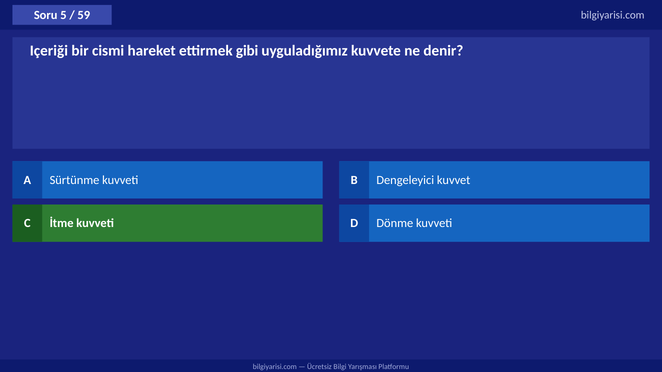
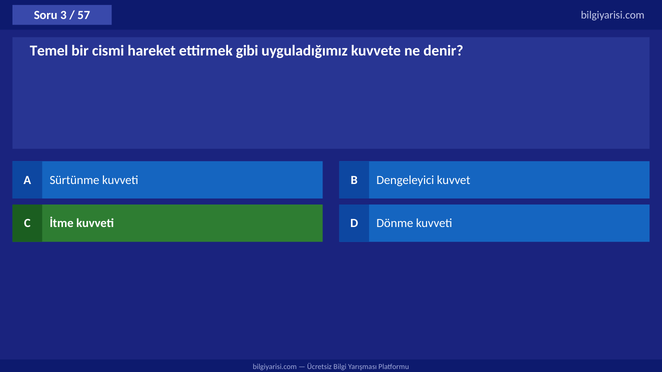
5: 5 -> 3 (63, 15)
59: 59 -> 57 (84, 15)
Içeriği: Içeriği -> Temel (49, 51)
